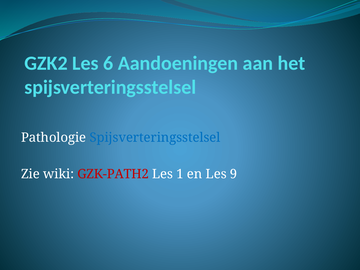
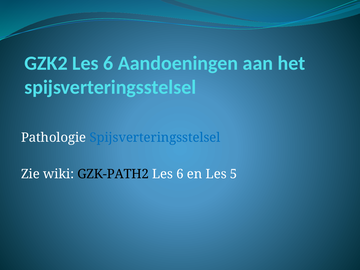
GZK-PATH2 colour: red -> black (113, 174)
1: 1 -> 6 (180, 174)
9: 9 -> 5 (234, 174)
